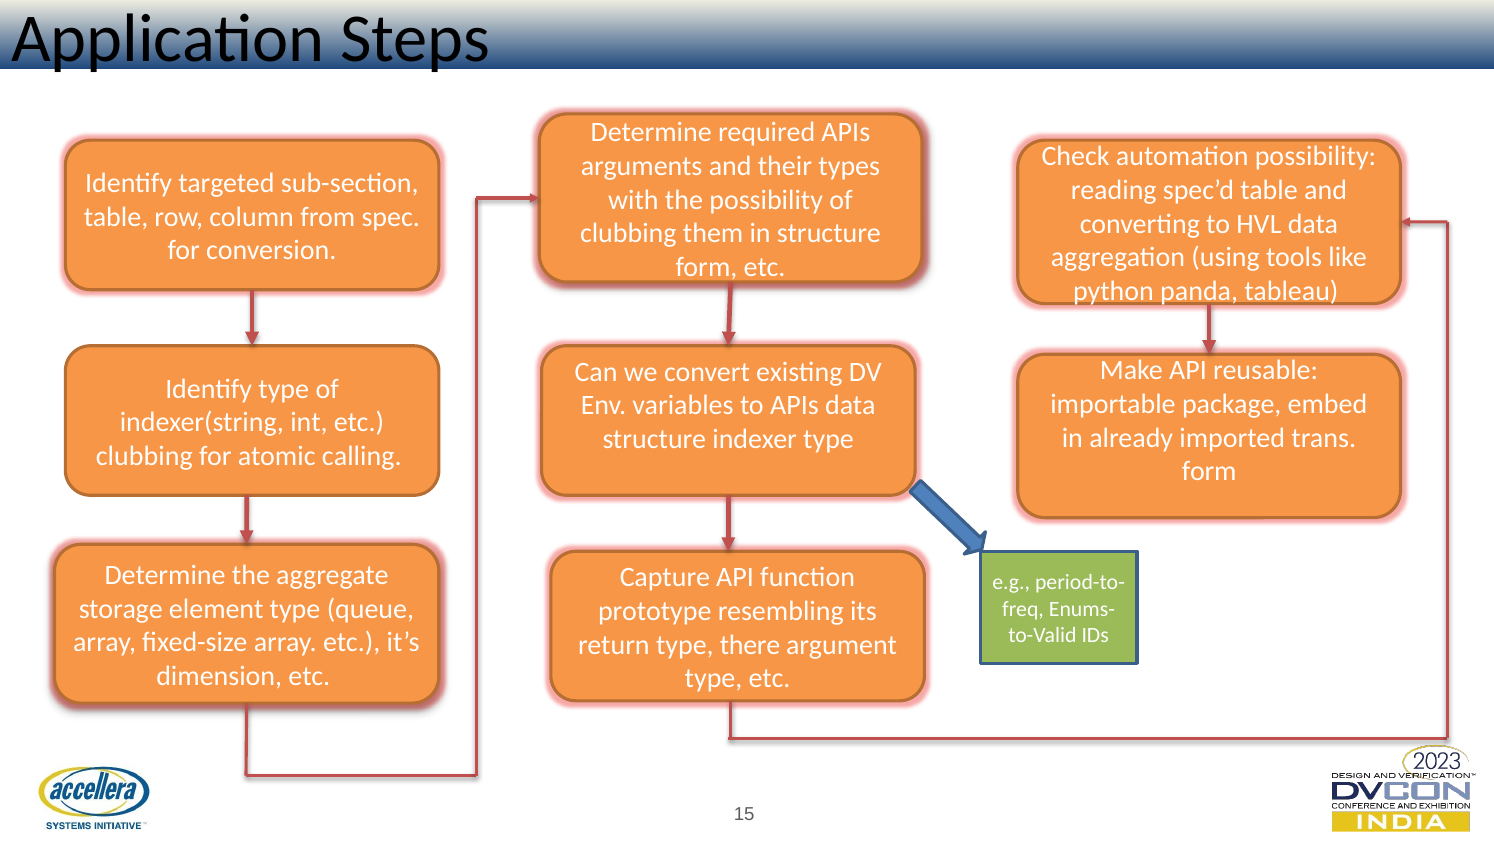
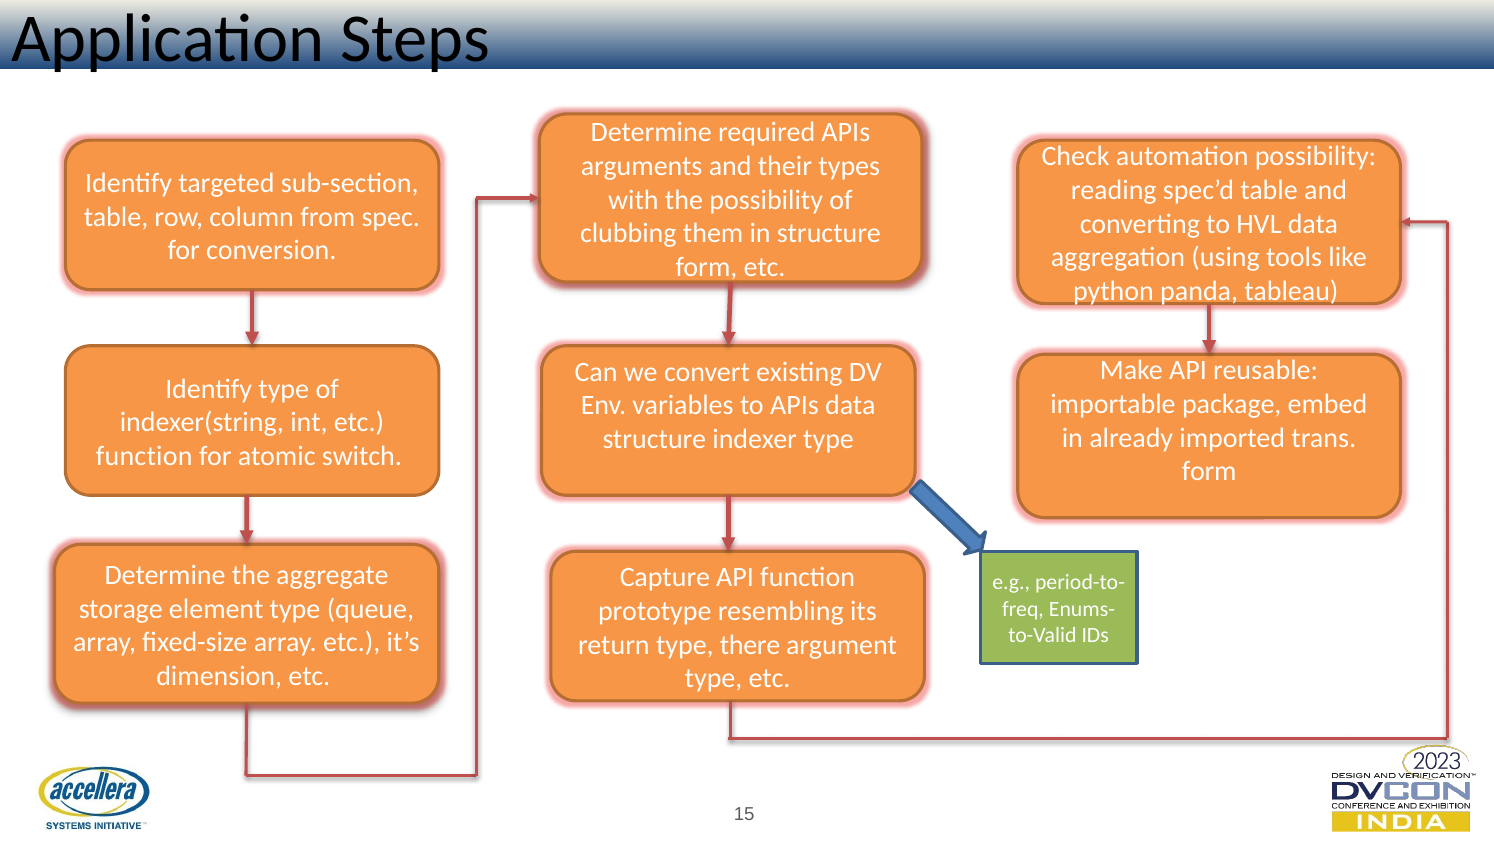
clubbing: clubbing -> function (144, 456)
calling: calling -> switch (362, 456)
